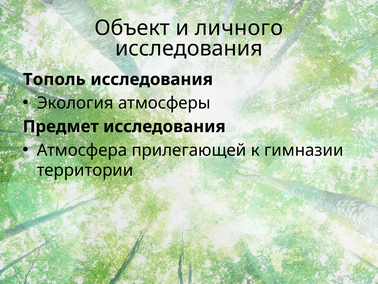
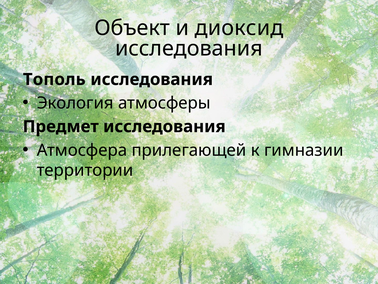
личного: личного -> диоксид (239, 28)
